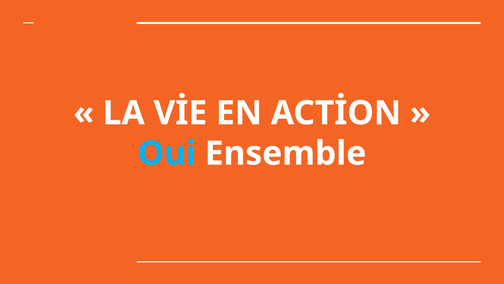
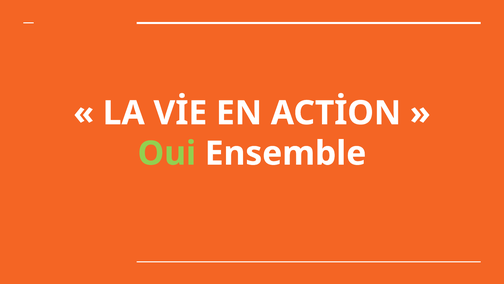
Oui colour: light blue -> light green (167, 153)
